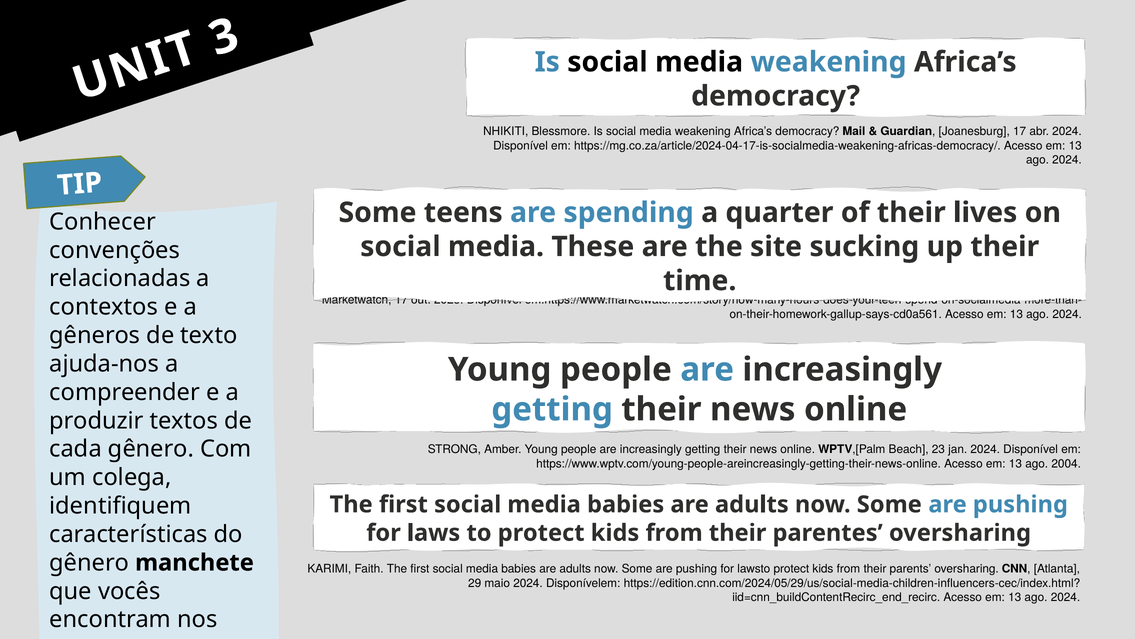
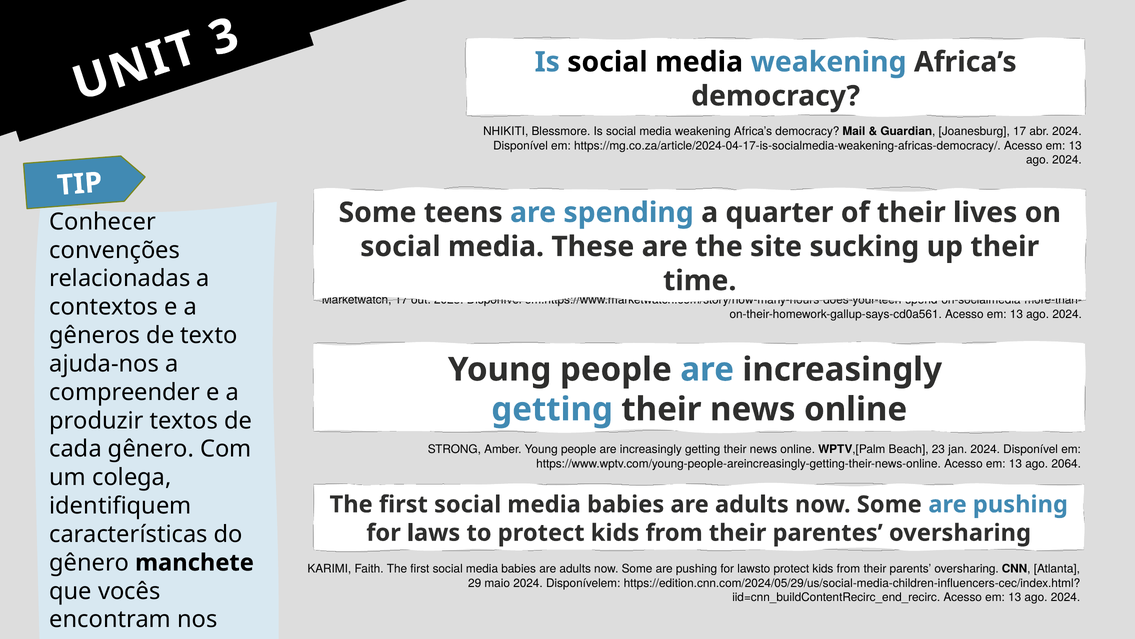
2004: 2004 -> 2064 (1066, 463)
